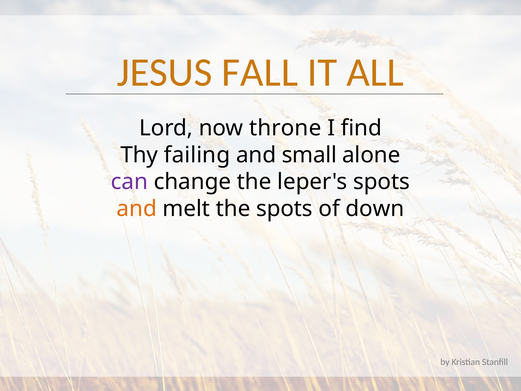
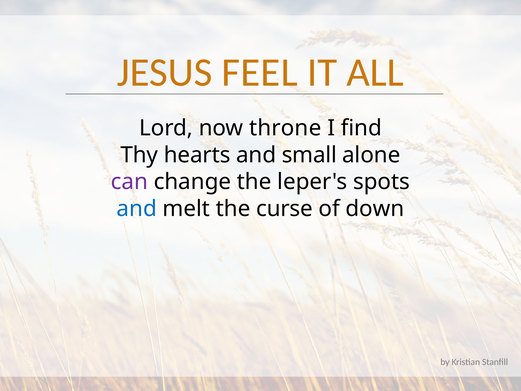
FALL: FALL -> FEEL (260, 72)
failing: failing -> hearts (197, 155)
and colour: orange -> blue (137, 209)
the spots: spots -> curse (284, 209)
